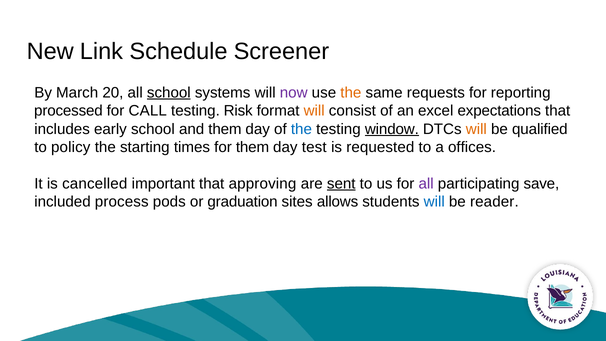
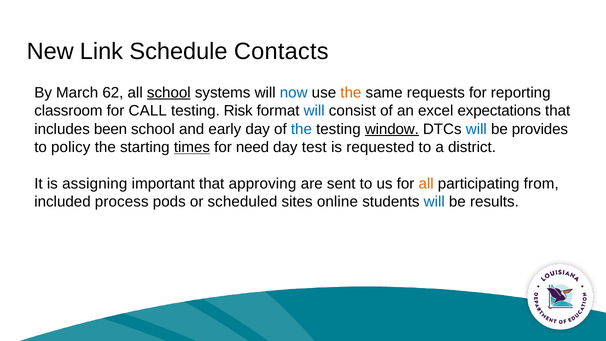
Screener: Screener -> Contacts (281, 51)
20: 20 -> 62 (113, 93)
now colour: purple -> blue (294, 93)
processed: processed -> classroom (68, 111)
will colour: orange -> blue (314, 111)
early: early -> been (110, 129)
and them: them -> early (225, 129)
will colour: orange -> blue (476, 129)
qualified: qualified -> provides (540, 129)
times underline: none -> present (192, 147)
for them: them -> need (253, 147)
offices: offices -> district (472, 147)
cancelled: cancelled -> assigning (95, 184)
sent underline: present -> none (341, 184)
all colour: purple -> orange (426, 184)
save: save -> from (541, 184)
graduation: graduation -> scheduled (242, 202)
allows: allows -> online (337, 202)
reader: reader -> results (494, 202)
